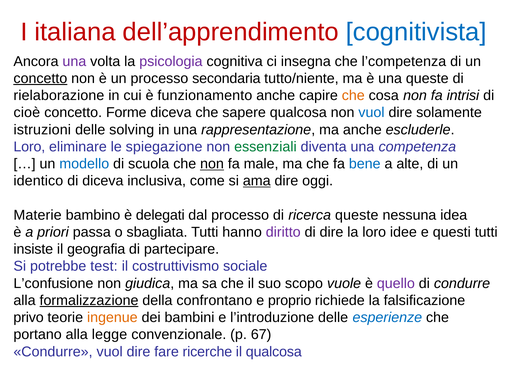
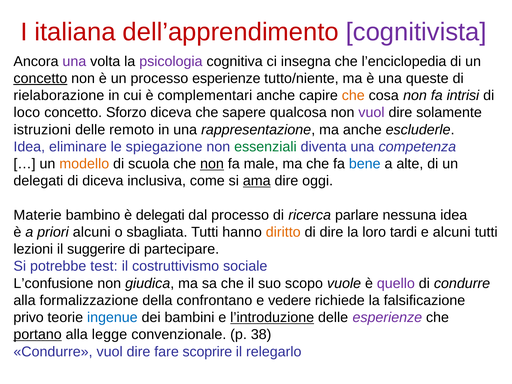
cognitivista colour: blue -> purple (416, 32)
l’competenza: l’competenza -> l’enciclopedia (404, 61)
processo secondaria: secondaria -> esperienze (226, 78)
funzionamento: funzionamento -> complementari (205, 96)
cioè: cioè -> loco (27, 113)
Forme: Forme -> Sforzo (126, 113)
vuol colour: blue -> purple (371, 113)
solving: solving -> remoto (132, 130)
Loro: Loro -> Idea (29, 147)
modello colour: blue -> orange (84, 164)
identico: identico -> delegati (38, 181)
ricerca queste: queste -> parlare (357, 215)
priori passa: passa -> alcuni (92, 232)
diritto colour: purple -> orange (283, 232)
idee: idee -> tardi (404, 232)
e questi: questi -> alcuni (452, 232)
insiste: insiste -> lezioni (33, 249)
geografia: geografia -> suggerire (96, 249)
formalizzazione underline: present -> none (89, 300)
proprio: proprio -> vedere (290, 300)
ingenue colour: orange -> blue (112, 318)
l’introduzione underline: none -> present (272, 318)
esperienze colour: blue -> purple (387, 318)
portano underline: none -> present (38, 335)
67: 67 -> 38 (261, 335)
ricerche: ricerche -> scoprire (207, 352)
il qualcosa: qualcosa -> relegarlo (274, 352)
